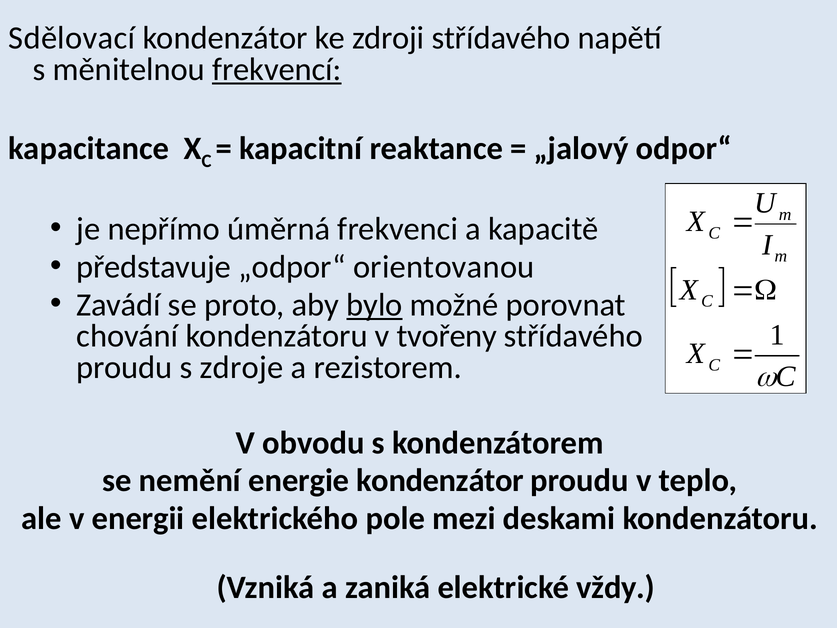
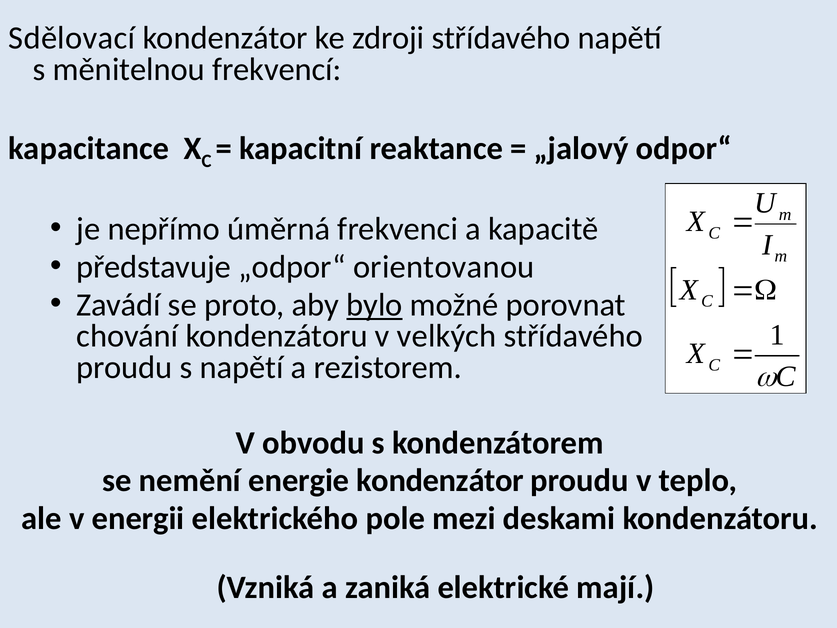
frekvencí underline: present -> none (277, 69)
tvořeny: tvořeny -> velkých (447, 336)
s zdroje: zdroje -> napětí (242, 367)
vždy: vždy -> mají (615, 587)
